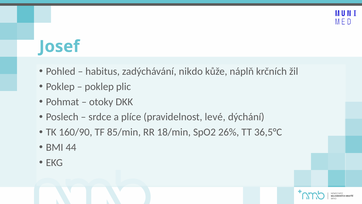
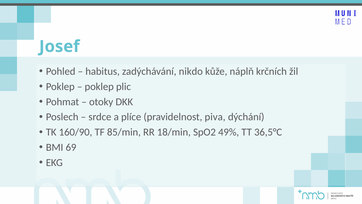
levé: levé -> piva (215, 117)
26%: 26% -> 49% (229, 132)
44: 44 -> 69 (71, 147)
